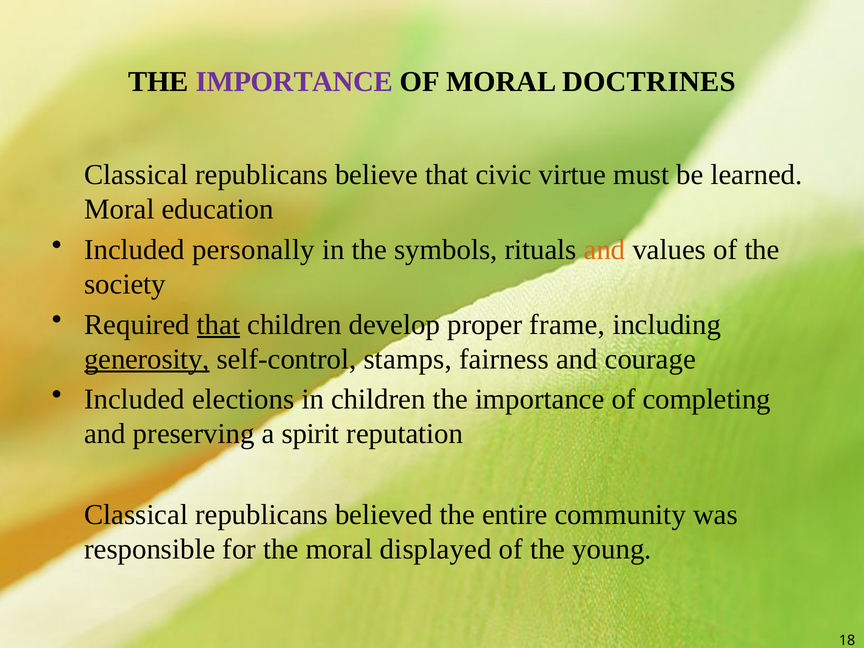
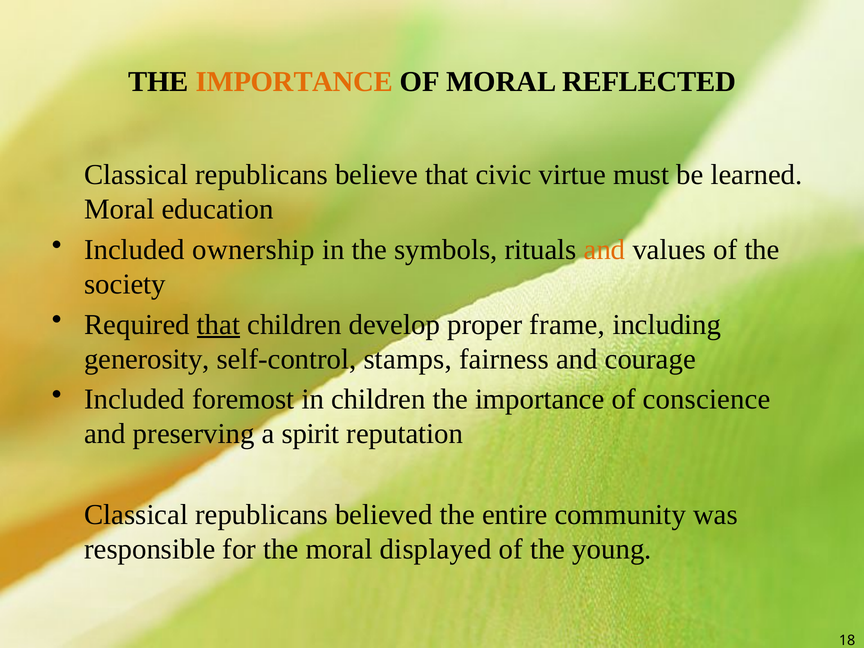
IMPORTANCE colour: purple -> orange (294, 82)
DOCTRINES: DOCTRINES -> REFLECTED (649, 82)
personally: personally -> ownership (254, 250)
generosity underline: present -> none (147, 359)
elections: elections -> foremost (243, 399)
completing: completing -> conscience (707, 399)
